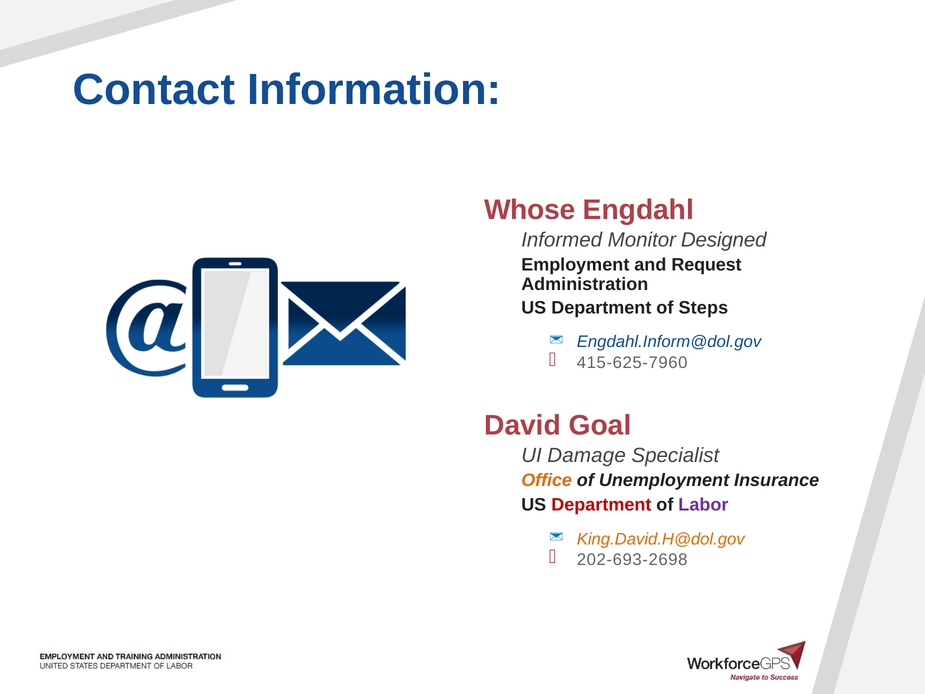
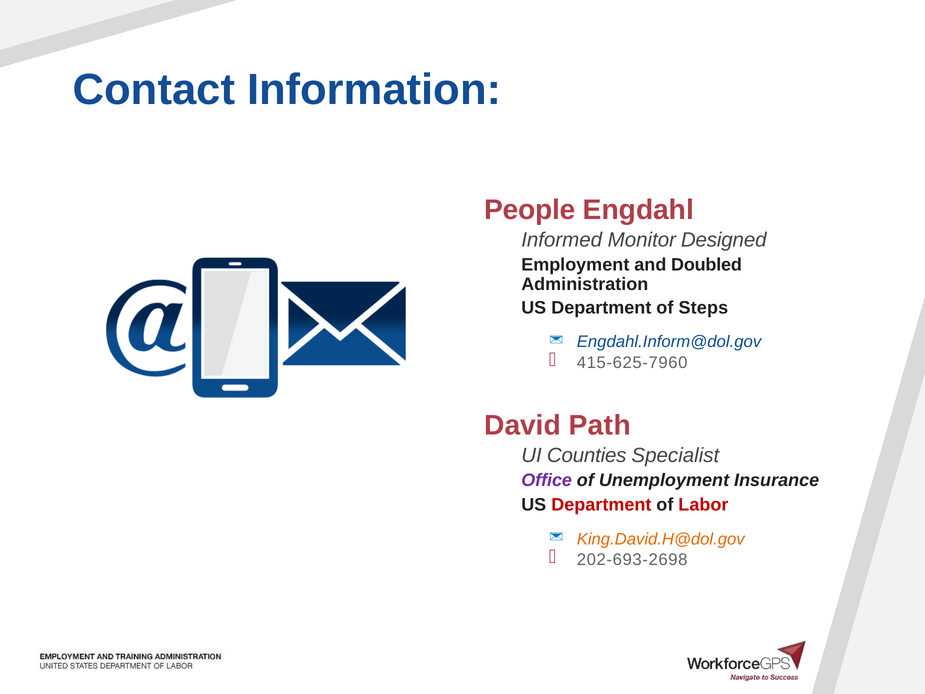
Whose: Whose -> People (530, 210)
Request: Request -> Doubled (706, 265)
Goal: Goal -> Path (600, 425)
Damage: Damage -> Counties (587, 455)
Office colour: orange -> purple (547, 480)
Labor colour: purple -> red (703, 505)
